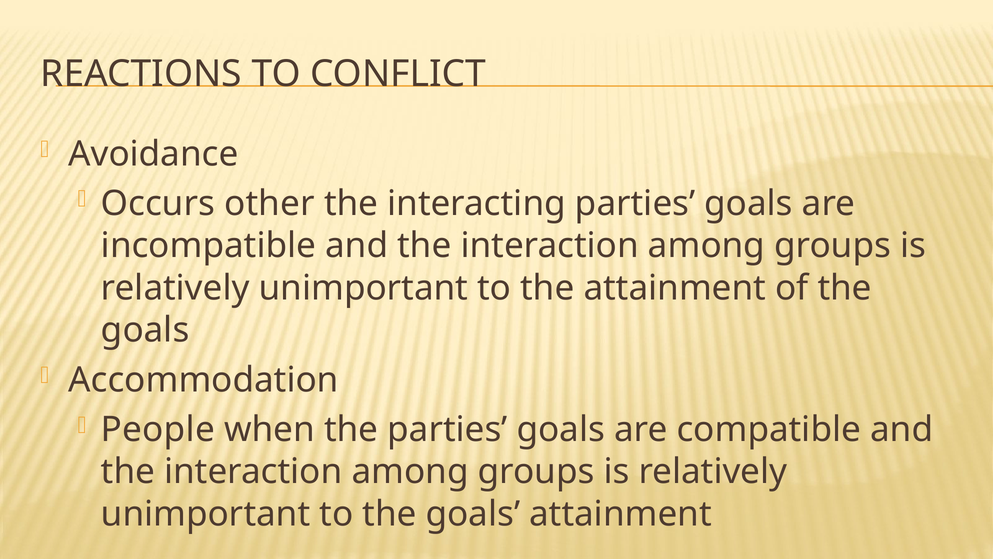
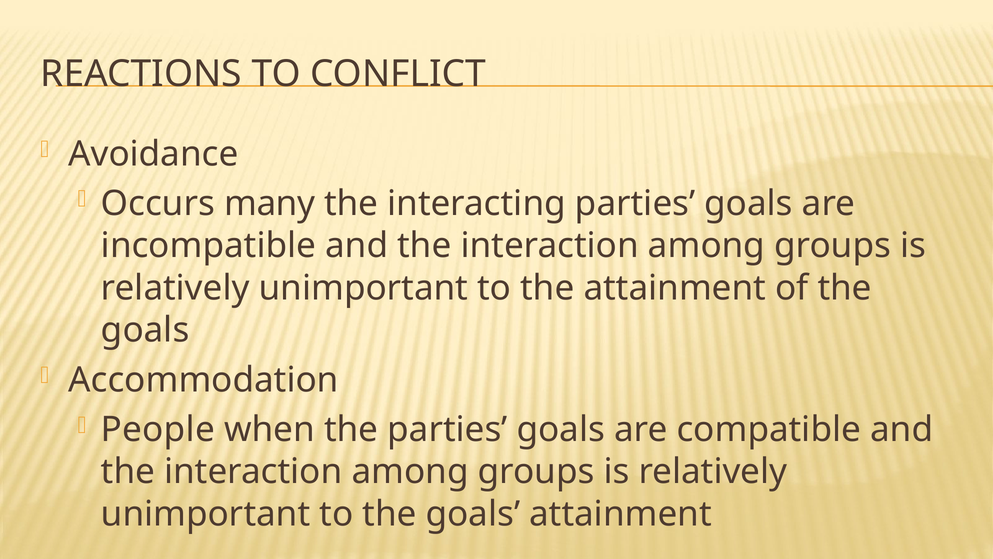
other: other -> many (270, 203)
